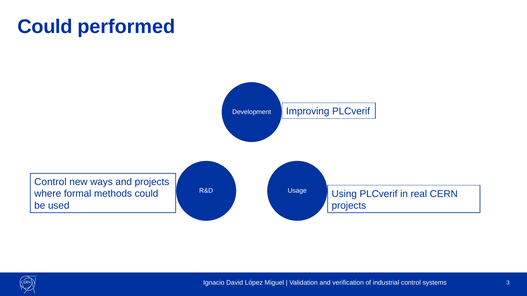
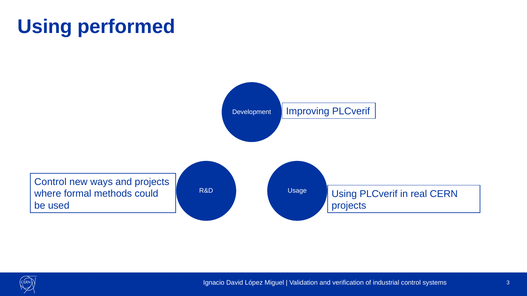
Could: Could -> Using (45, 27)
